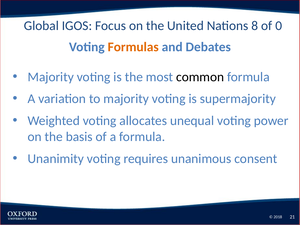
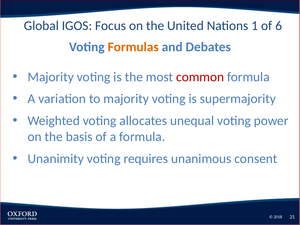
8: 8 -> 1 (255, 26)
0: 0 -> 6 (279, 26)
common colour: black -> red (200, 77)
